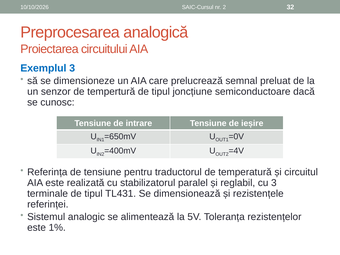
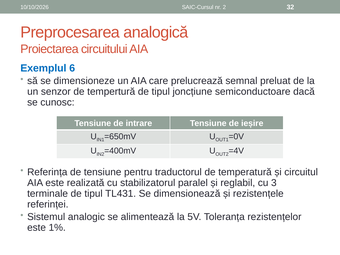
Exemplul 3: 3 -> 6 (72, 68)
